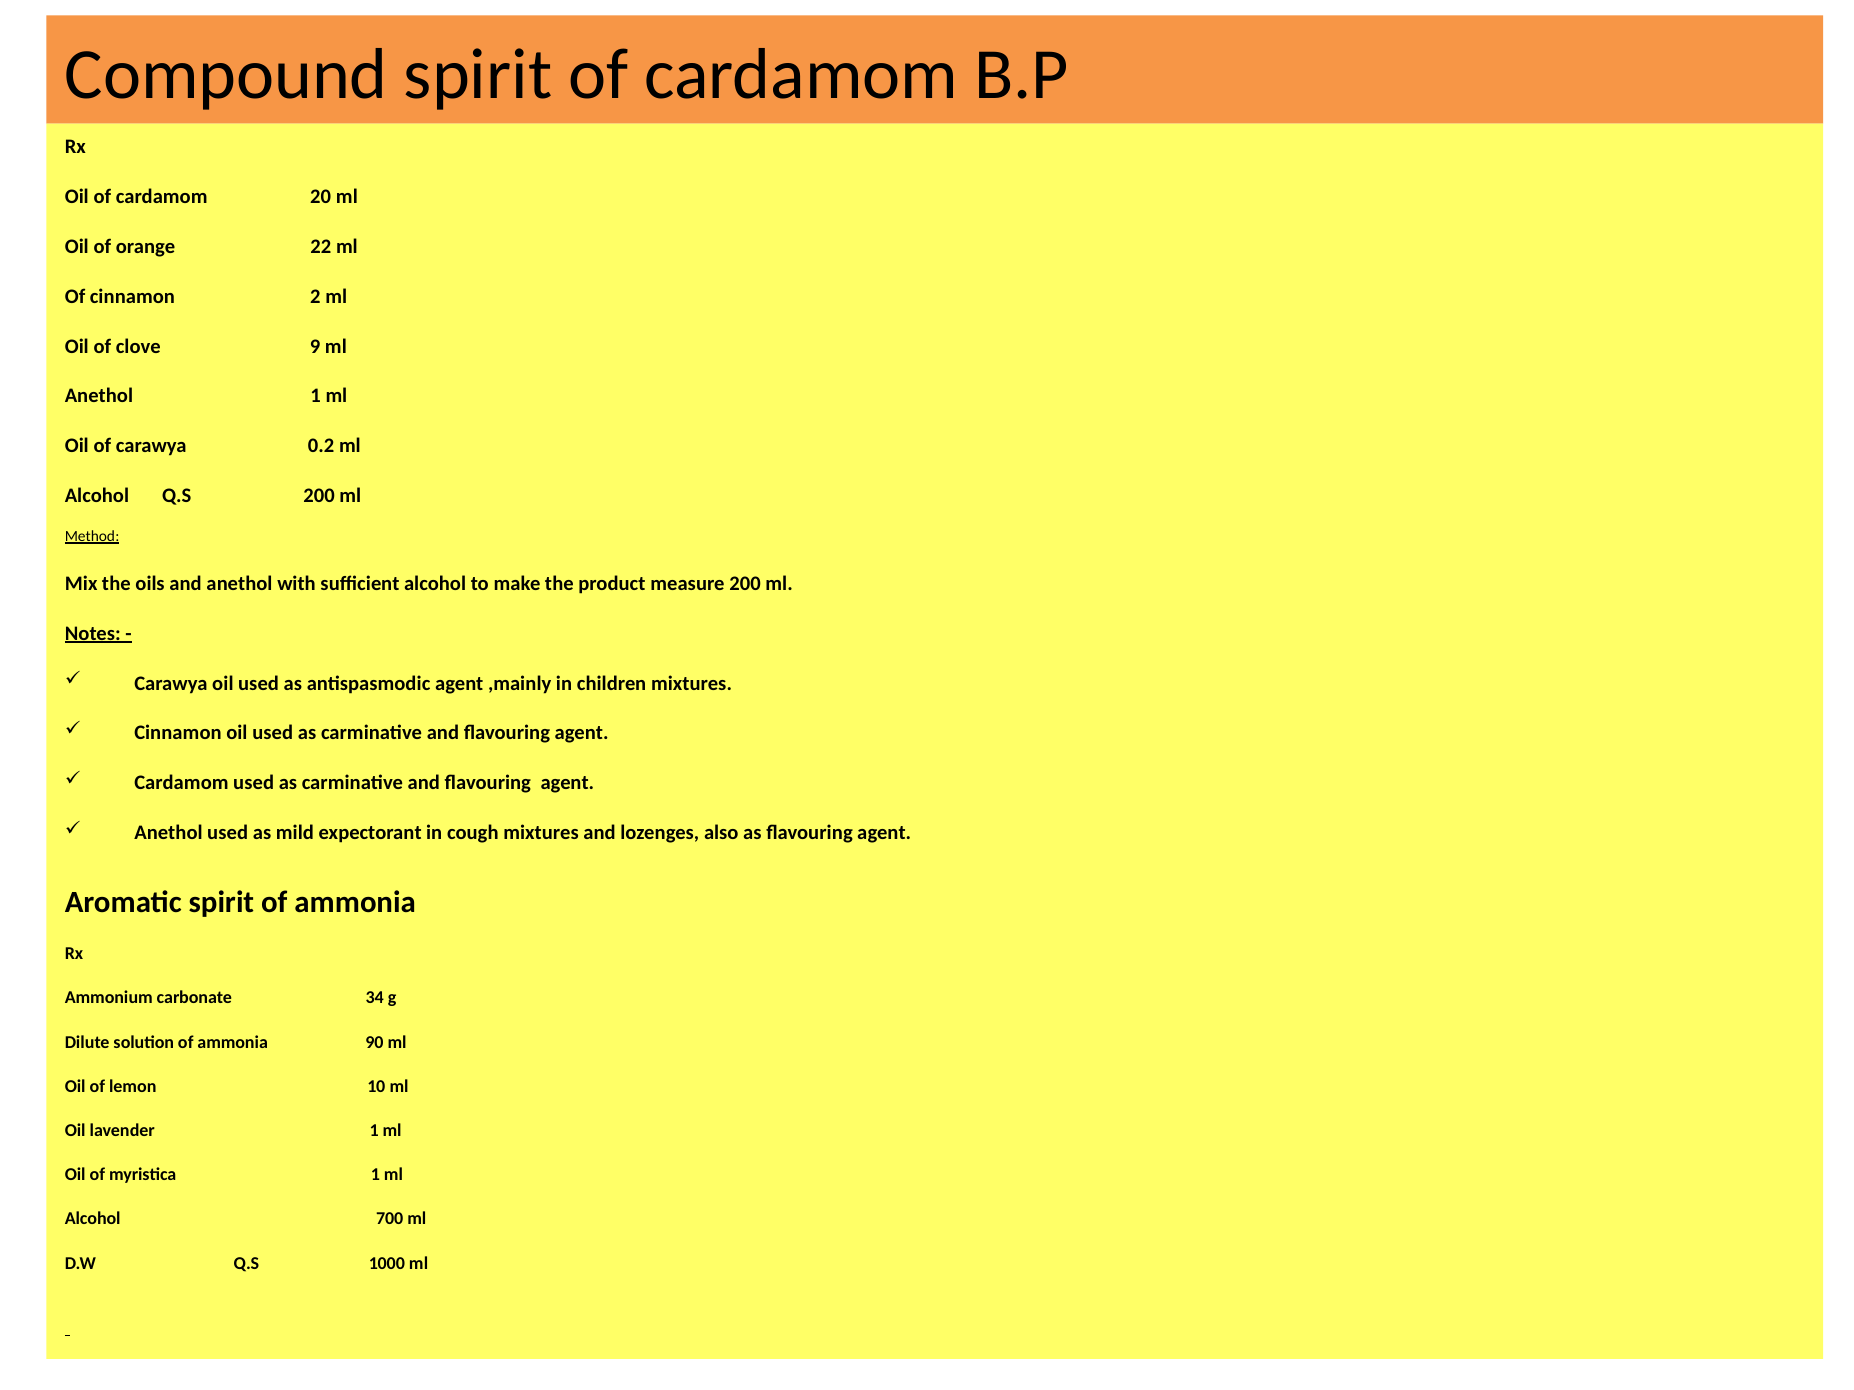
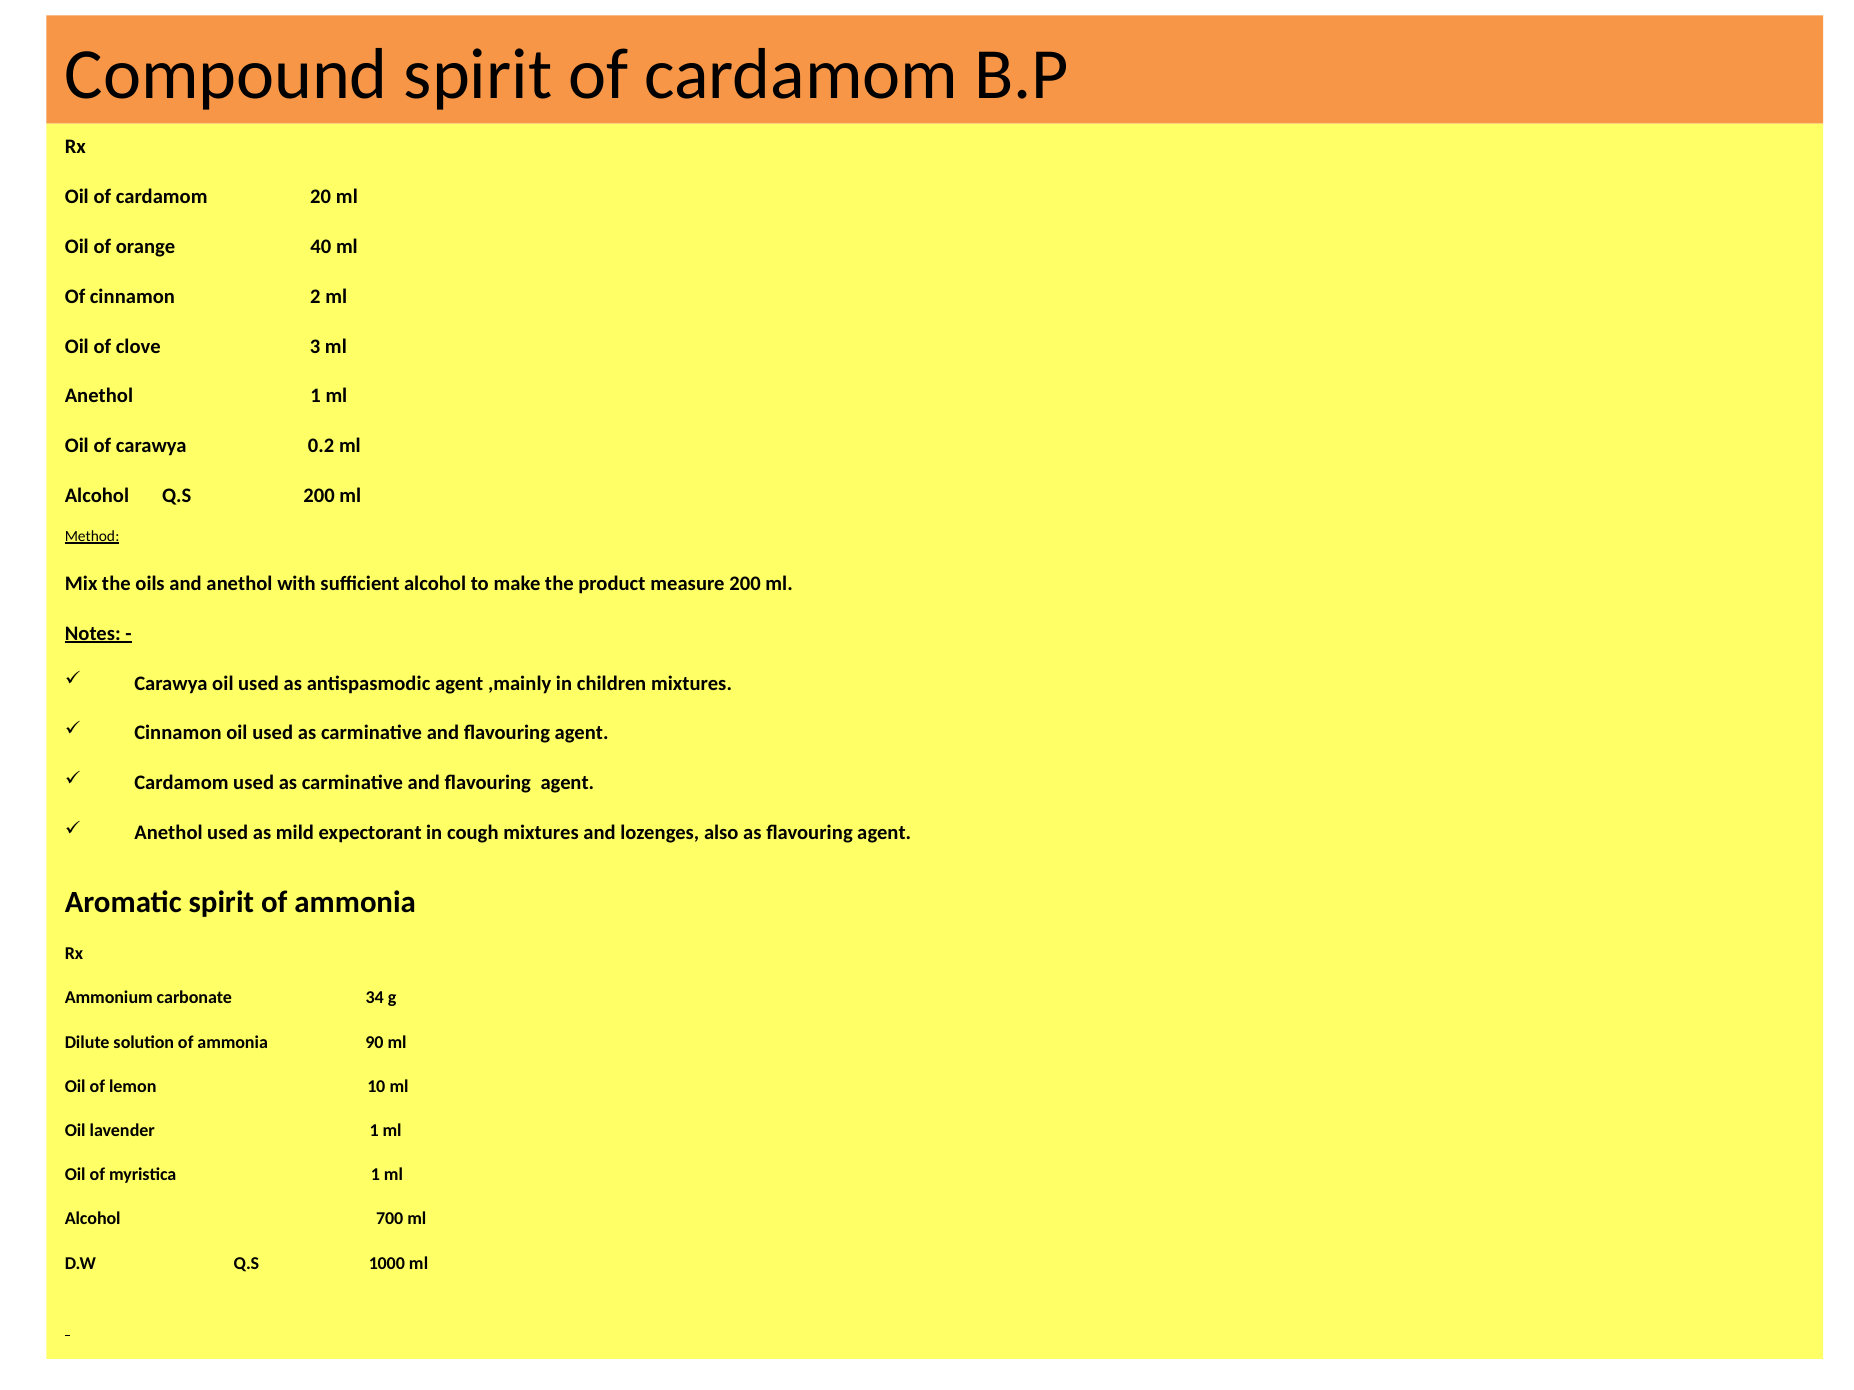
22: 22 -> 40 (321, 246)
9: 9 -> 3 (315, 346)
